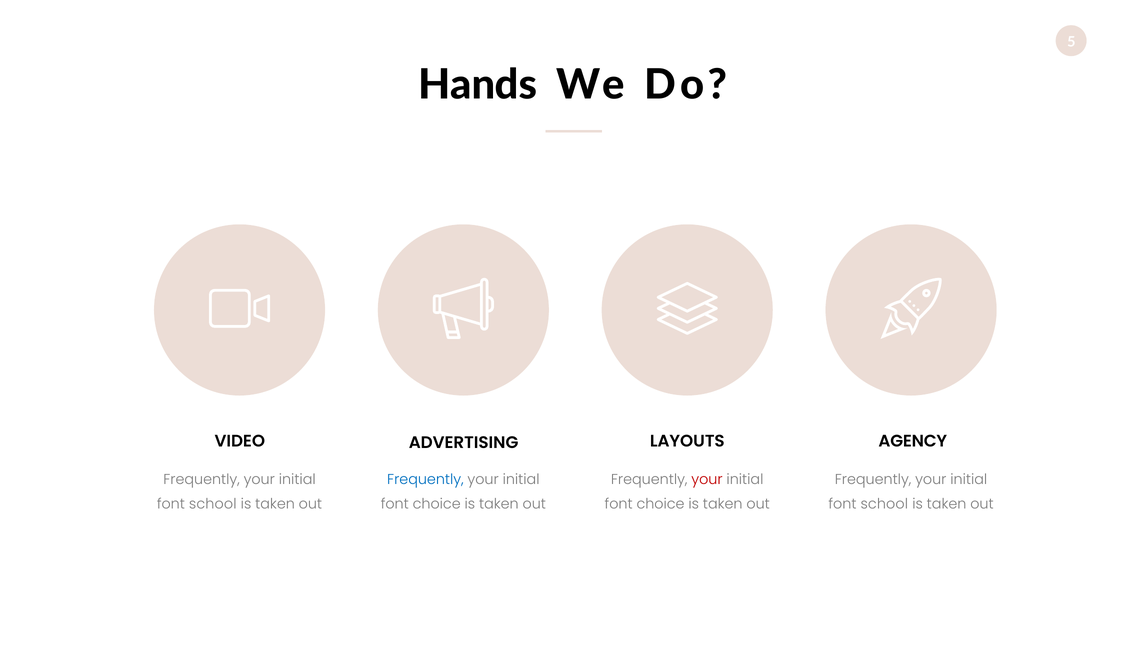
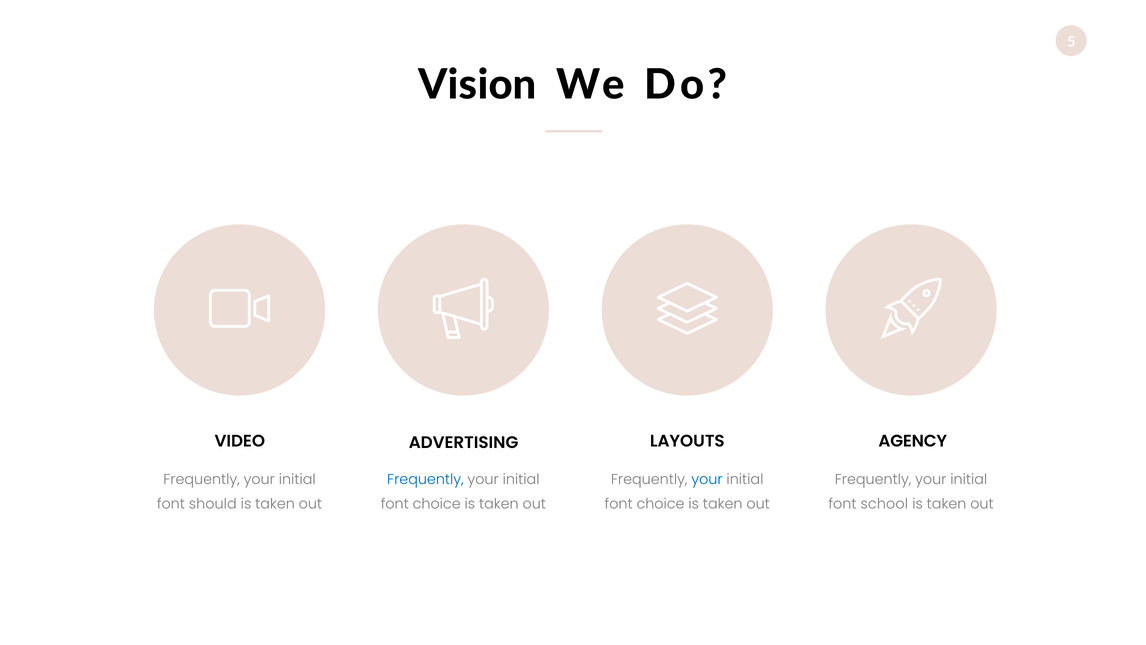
Hands: Hands -> Vision (477, 85)
your colour: red -> blue (707, 479)
school: school -> should (213, 504)
